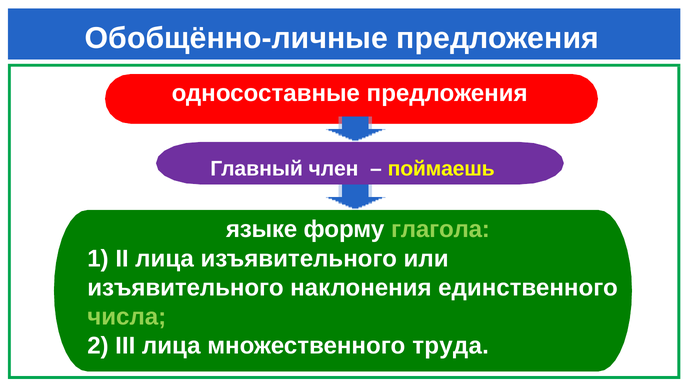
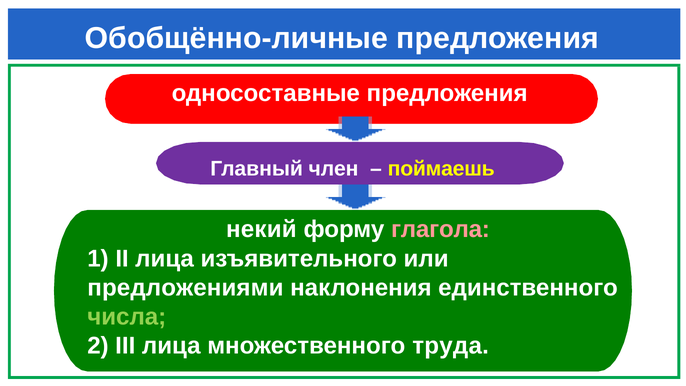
языке: языке -> некий (261, 229)
глагола colour: light green -> pink (440, 229)
изъявительного: изъявительного -> предложениями (185, 288)
